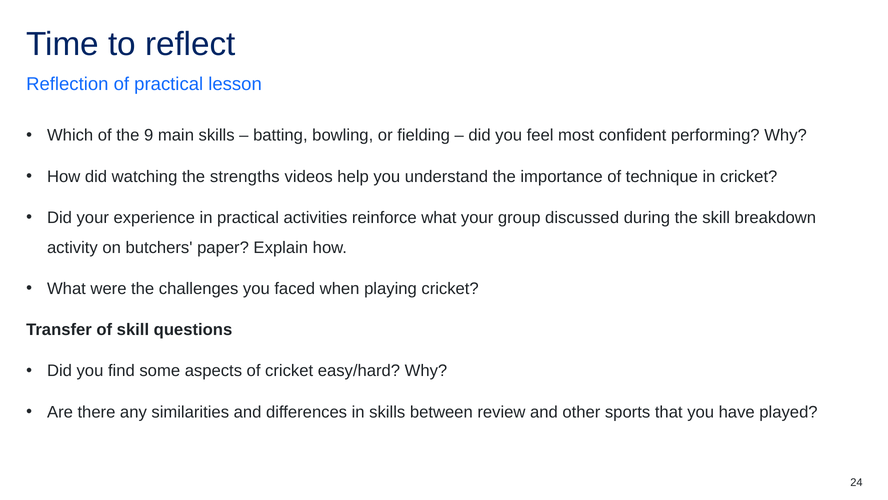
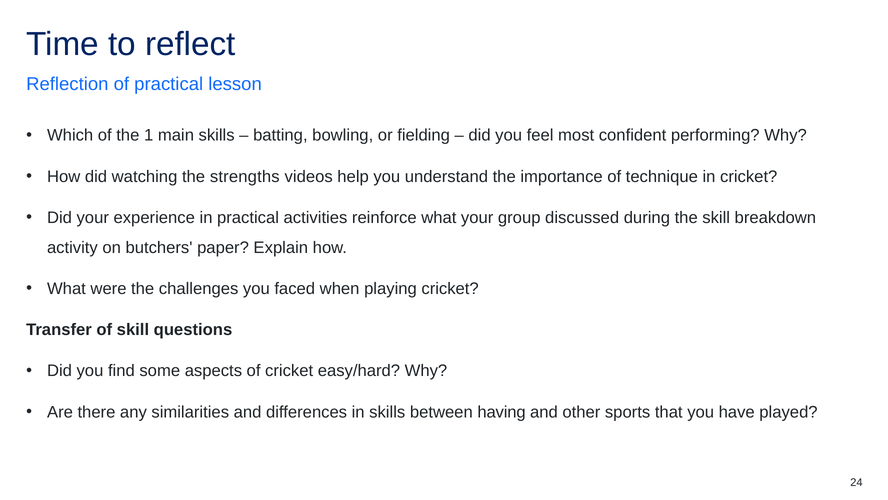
9: 9 -> 1 (149, 135)
review: review -> having (502, 412)
